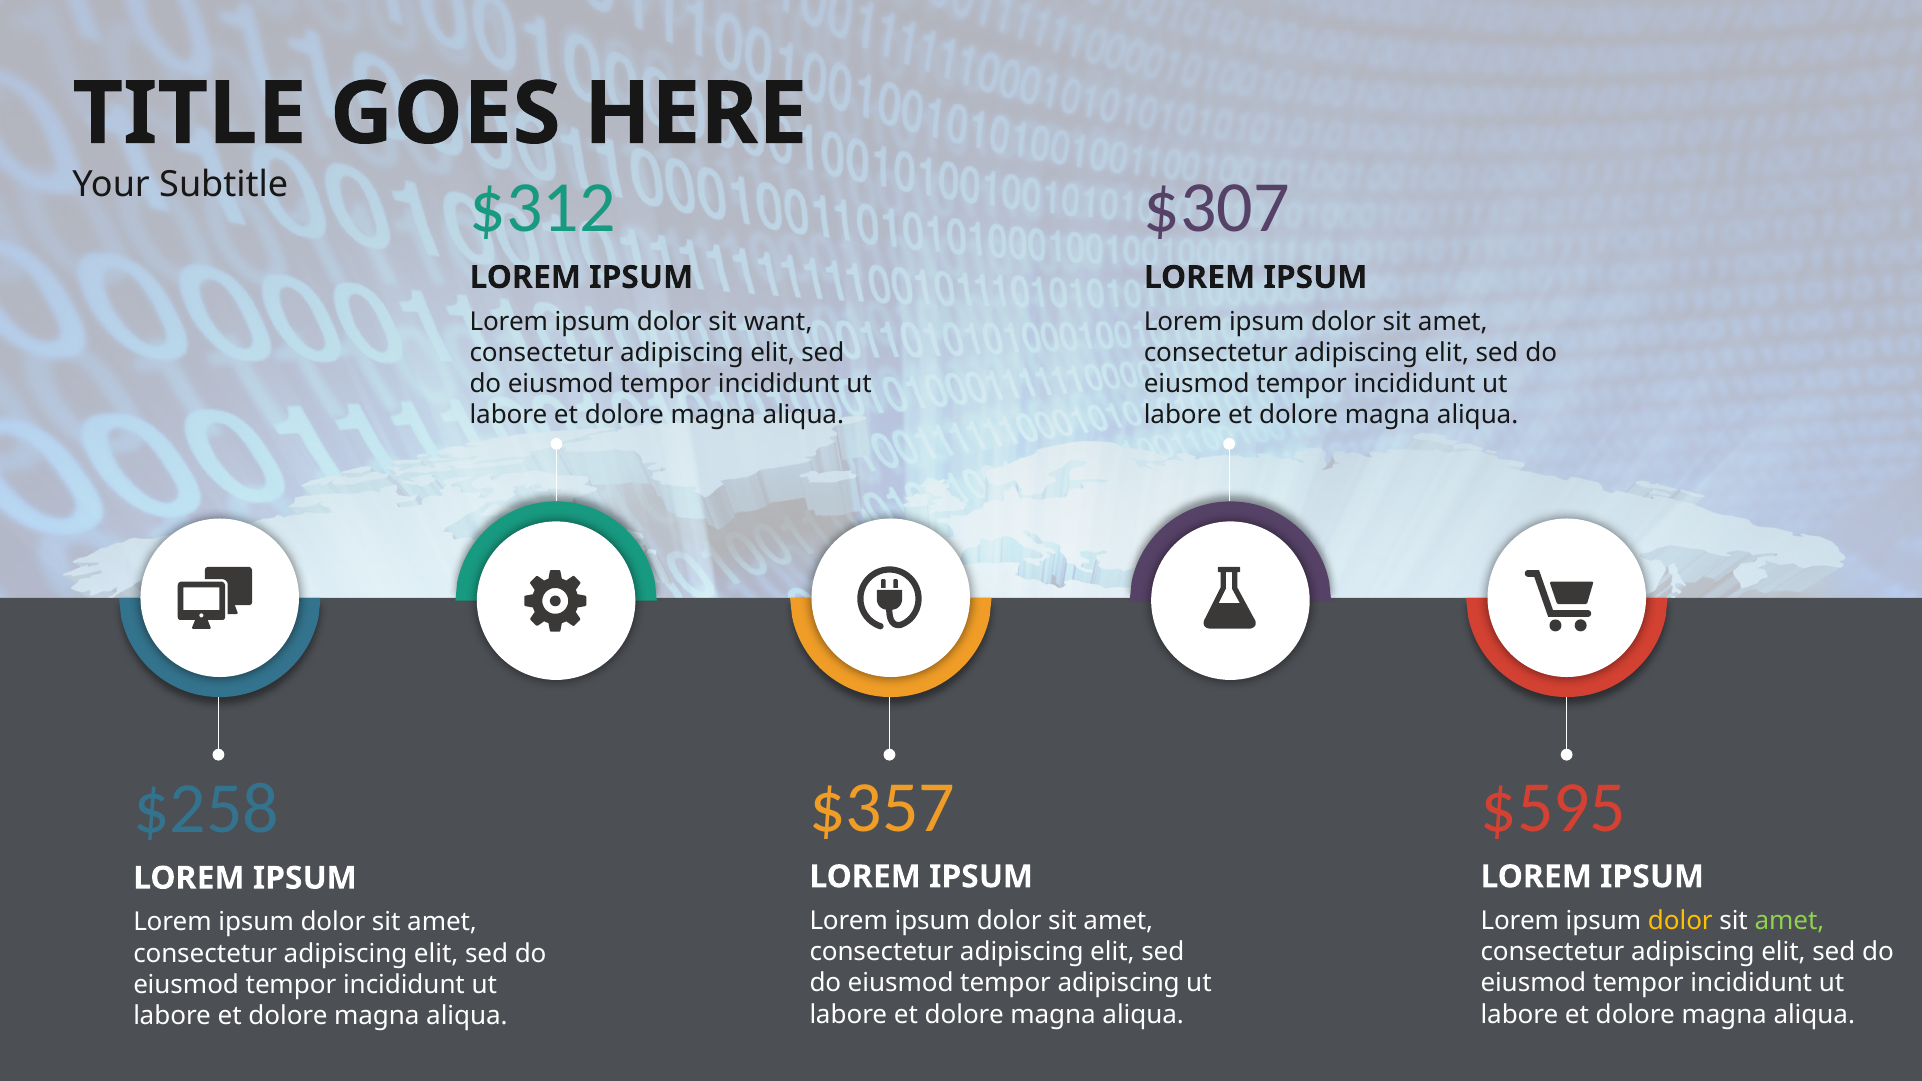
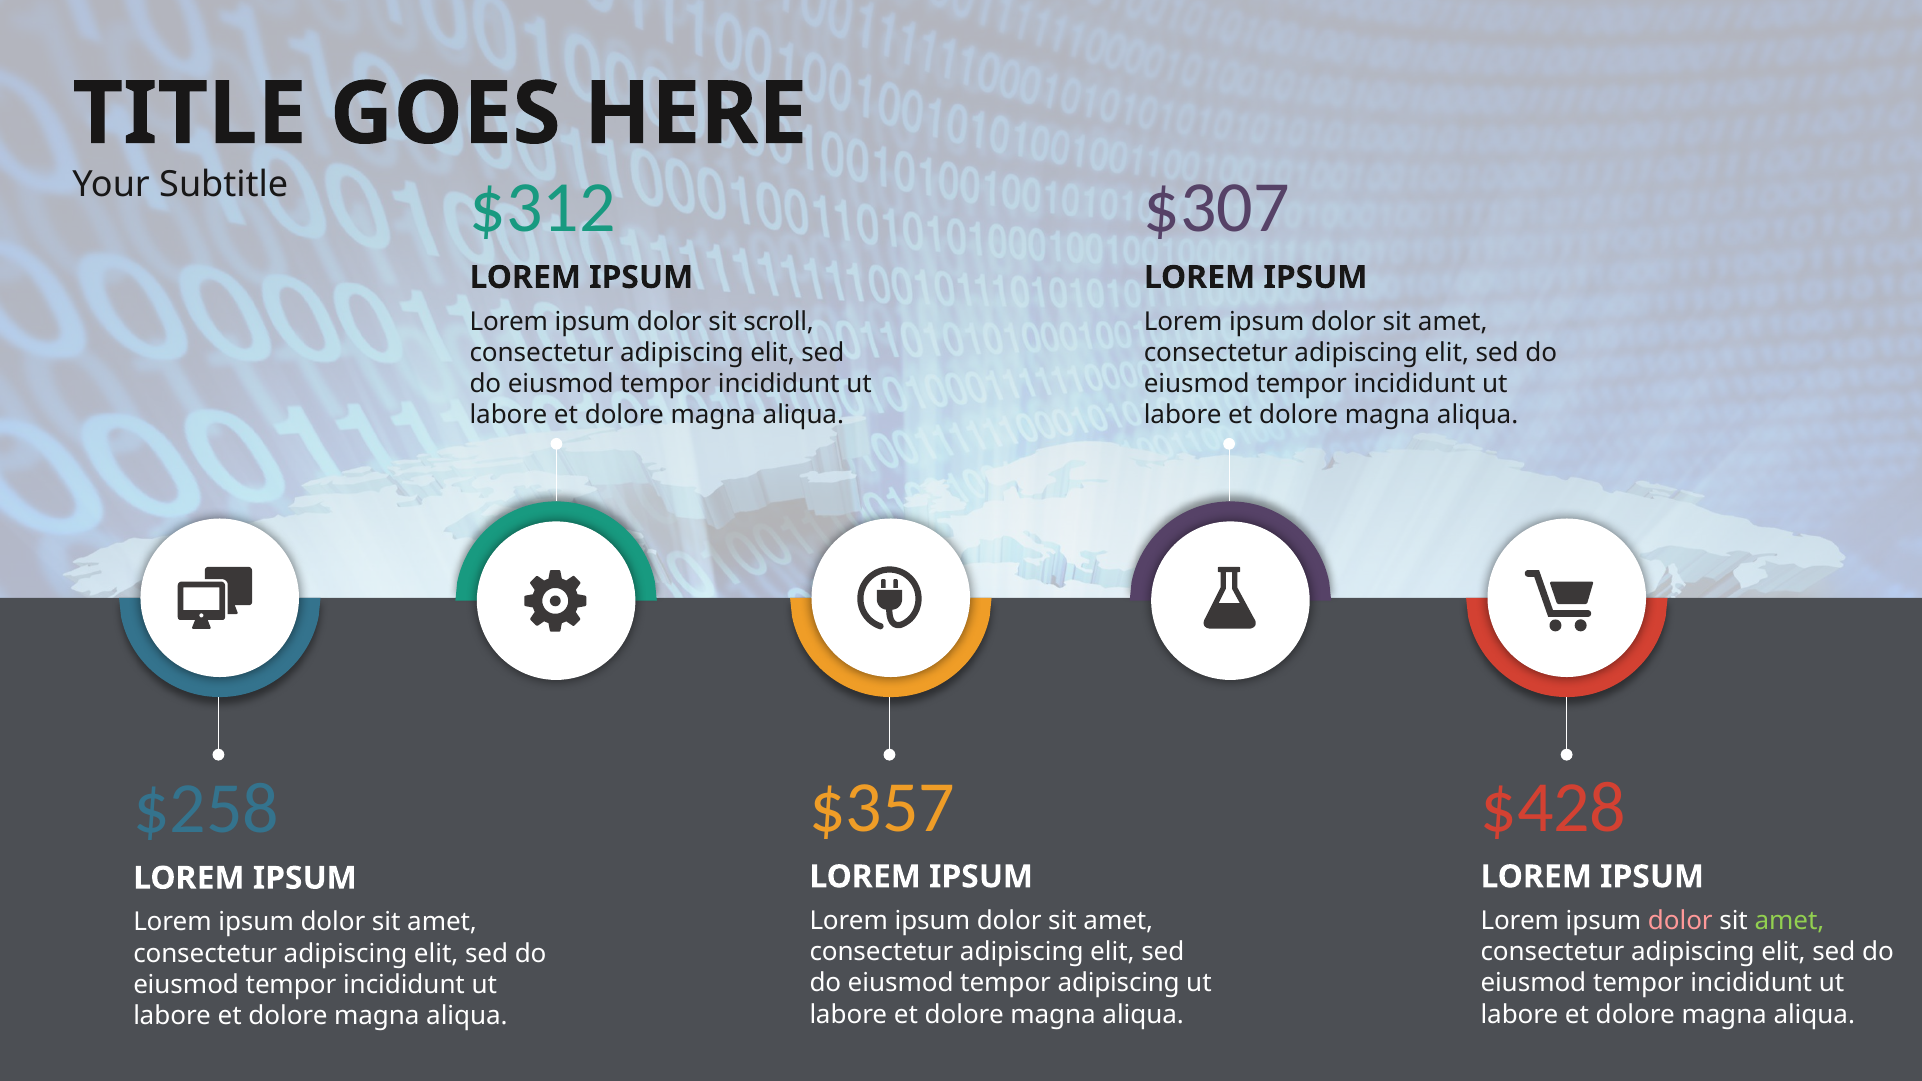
want: want -> scroll (779, 321)
$595: $595 -> $428 (1554, 808)
dolor colour: yellow -> pink (1680, 921)
